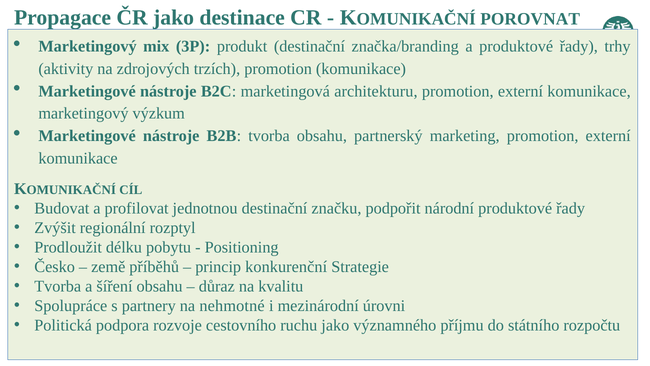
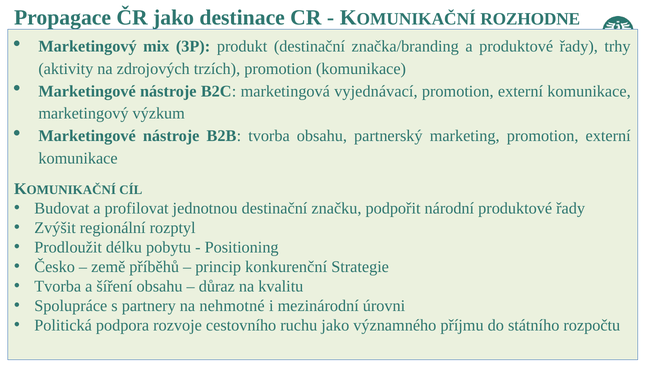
POROVNAT: POROVNAT -> ROZHODNE (530, 19)
architekturu: architekturu -> vyjednávací (376, 91)
